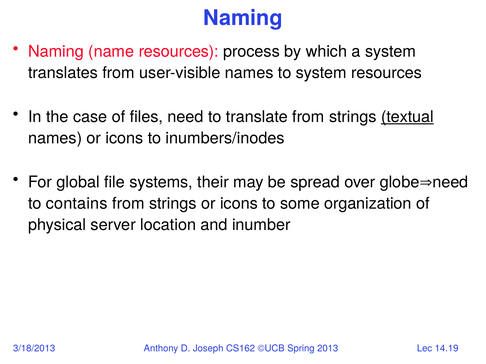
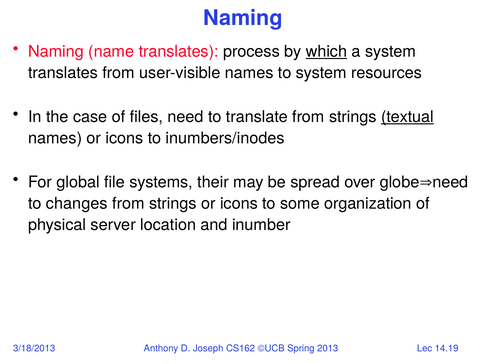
name resources: resources -> translates (179, 52)
which underline: none -> present (326, 52)
contains: contains -> changes (77, 204)
